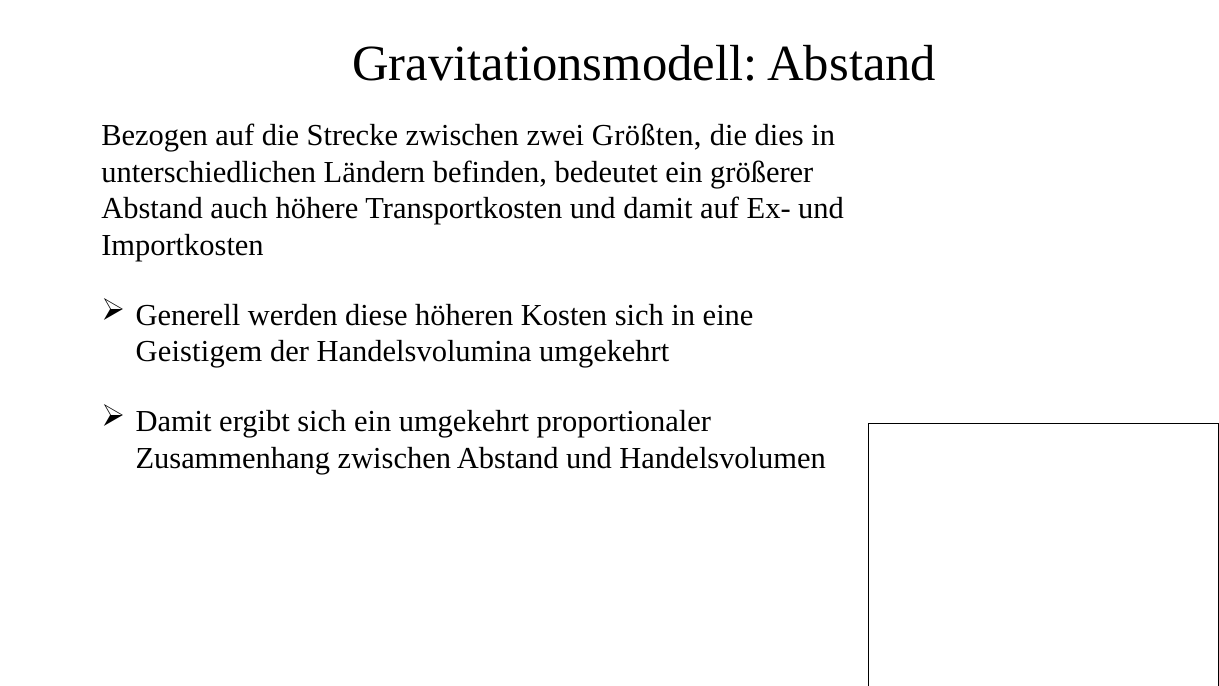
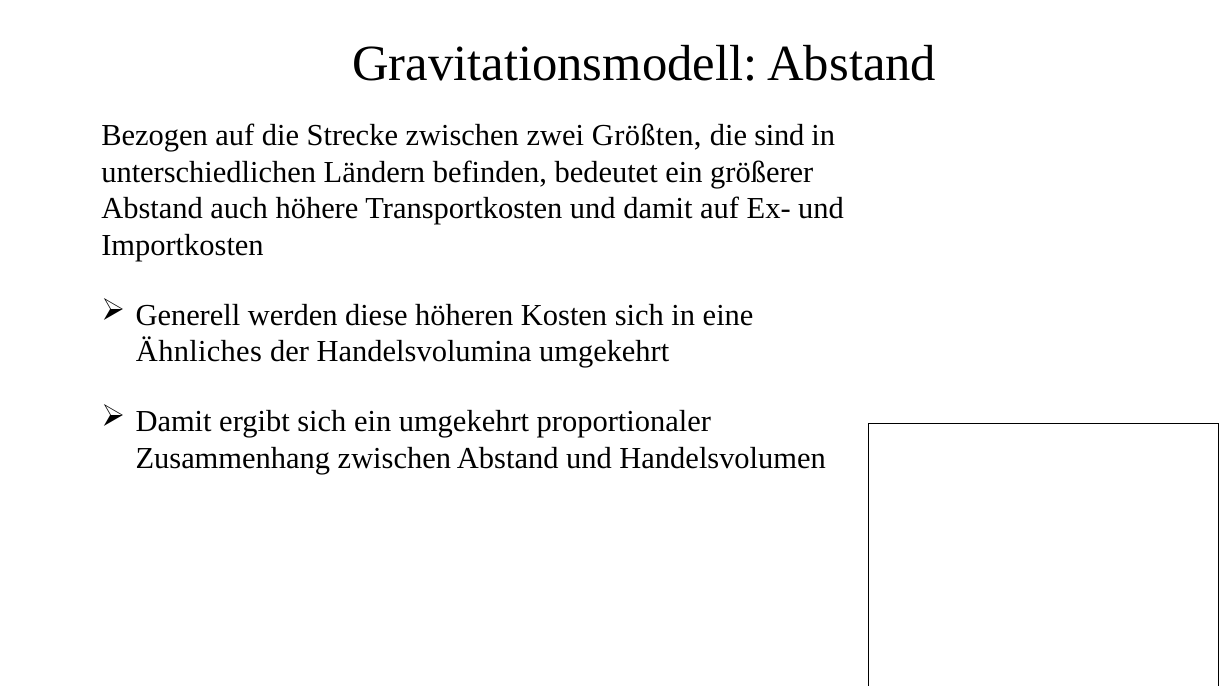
dies: dies -> sind (779, 136)
Geistigem: Geistigem -> Ähnliches (199, 352)
